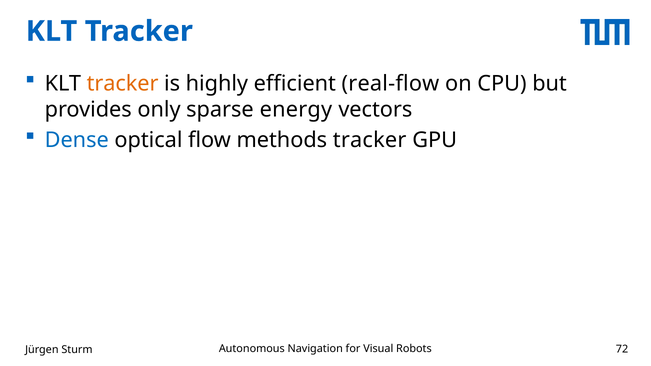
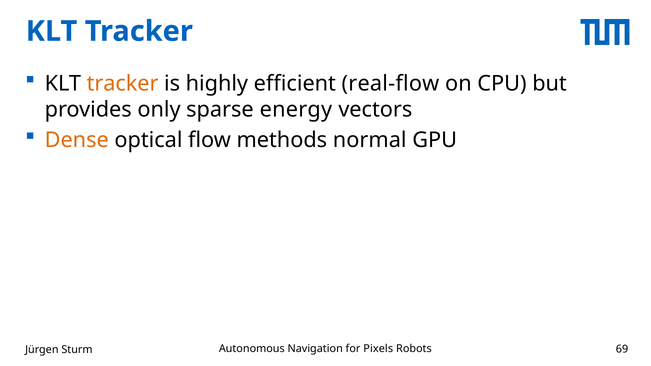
Dense colour: blue -> orange (77, 140)
methods tracker: tracker -> normal (370, 140)
Visual: Visual -> Pixels (378, 349)
72: 72 -> 69 (622, 349)
